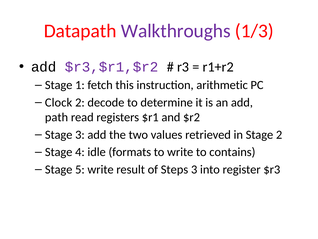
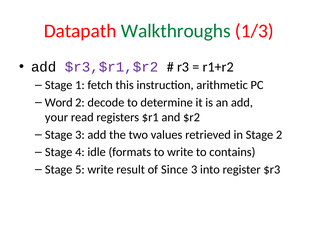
Walkthroughs colour: purple -> green (176, 31)
Clock: Clock -> Word (59, 102)
path: path -> your (56, 117)
Steps: Steps -> Since (174, 169)
